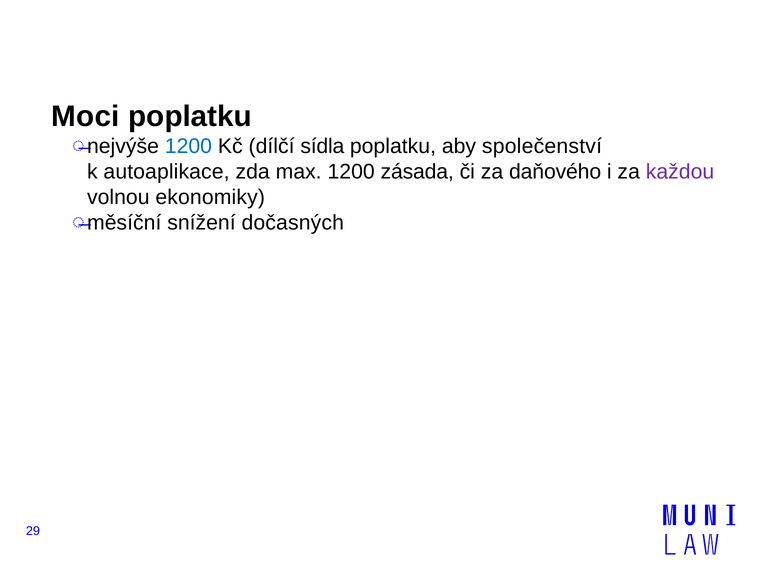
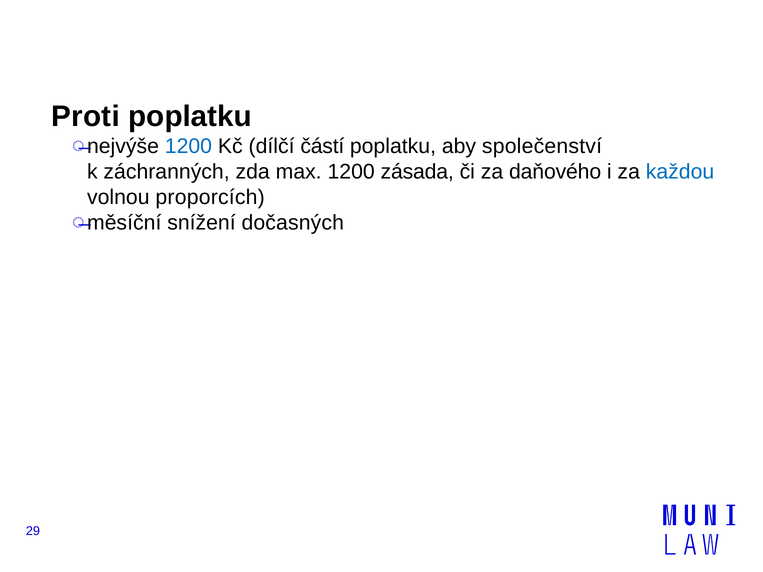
Moci: Moci -> Proti (85, 117)
sídla: sídla -> částí (322, 146)
autoaplikace: autoaplikace -> záchranných (167, 172)
každou colour: purple -> blue (680, 172)
ekonomiky: ekonomiky -> proporcích (210, 197)
